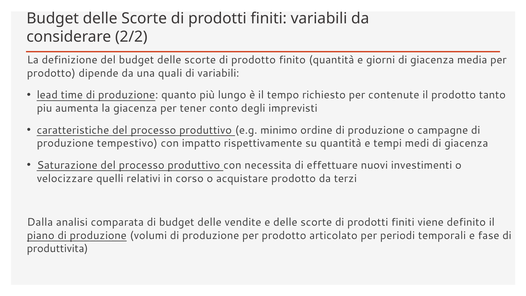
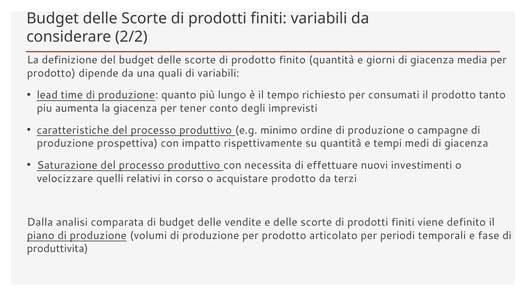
contenute: contenute -> consumati (394, 95)
tempestivo: tempestivo -> prospettiva (127, 143)
